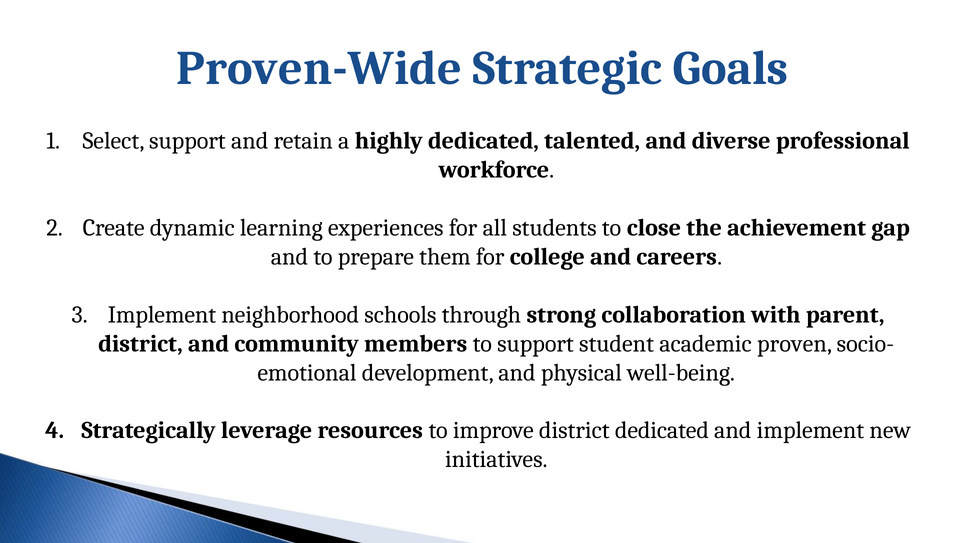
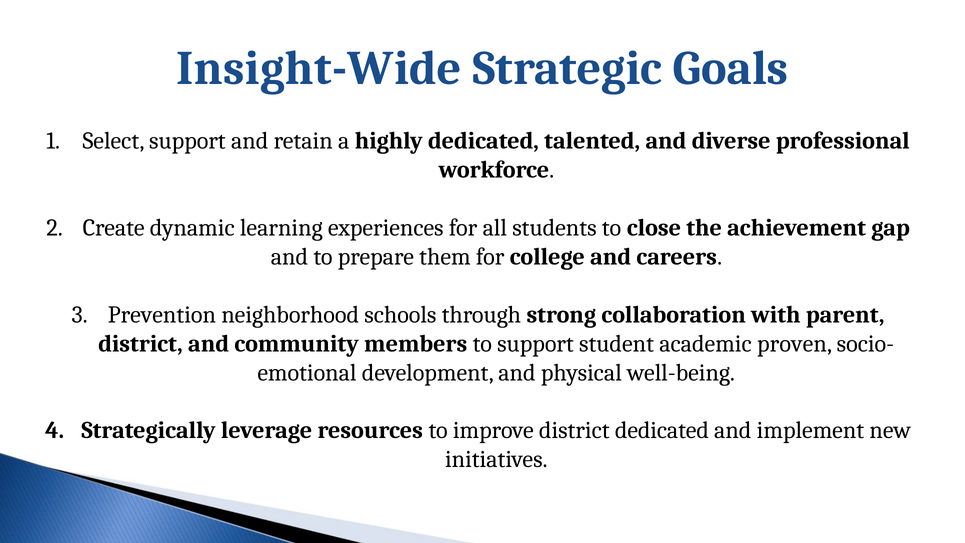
Proven-Wide: Proven-Wide -> Insight-Wide (319, 68)
Implement: Implement -> Prevention (162, 315)
